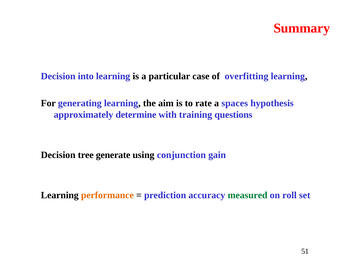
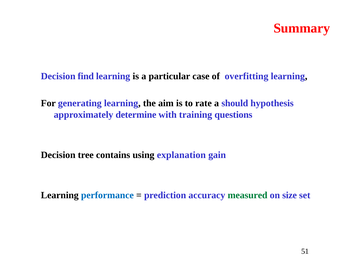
into: into -> find (86, 76)
spaces: spaces -> should (235, 103)
generate: generate -> contains (113, 155)
conjunction: conjunction -> explanation (181, 155)
performance colour: orange -> blue (107, 195)
roll: roll -> size (290, 195)
